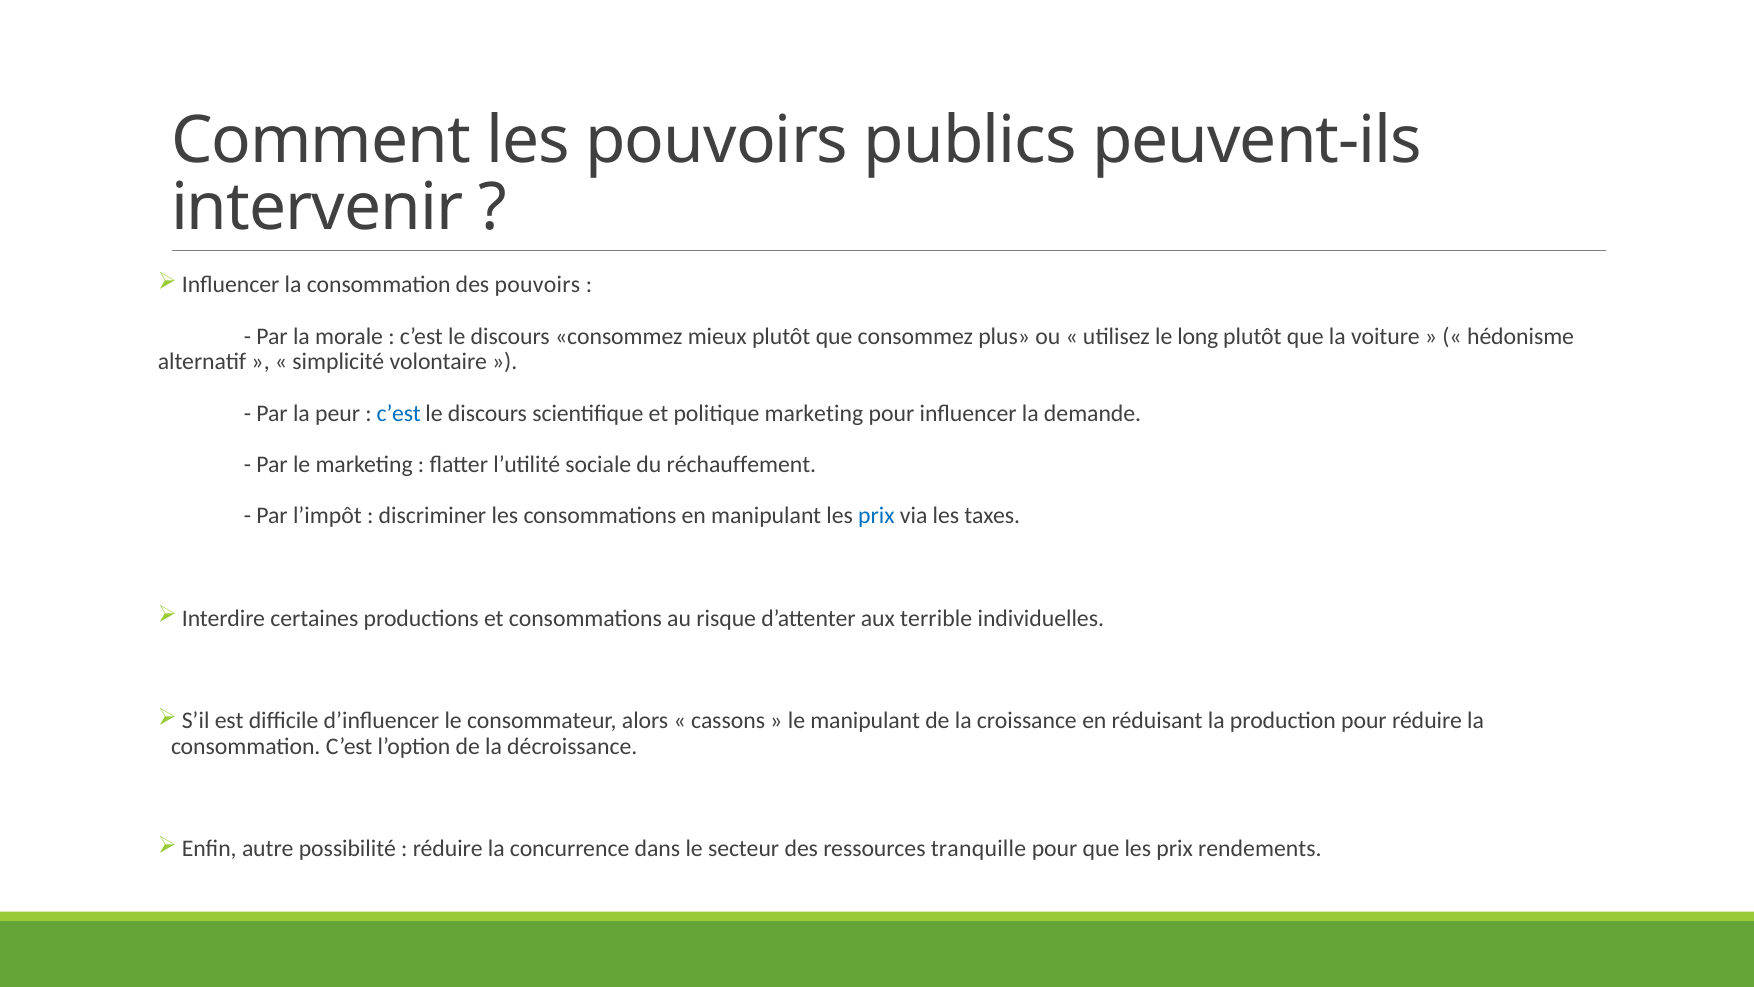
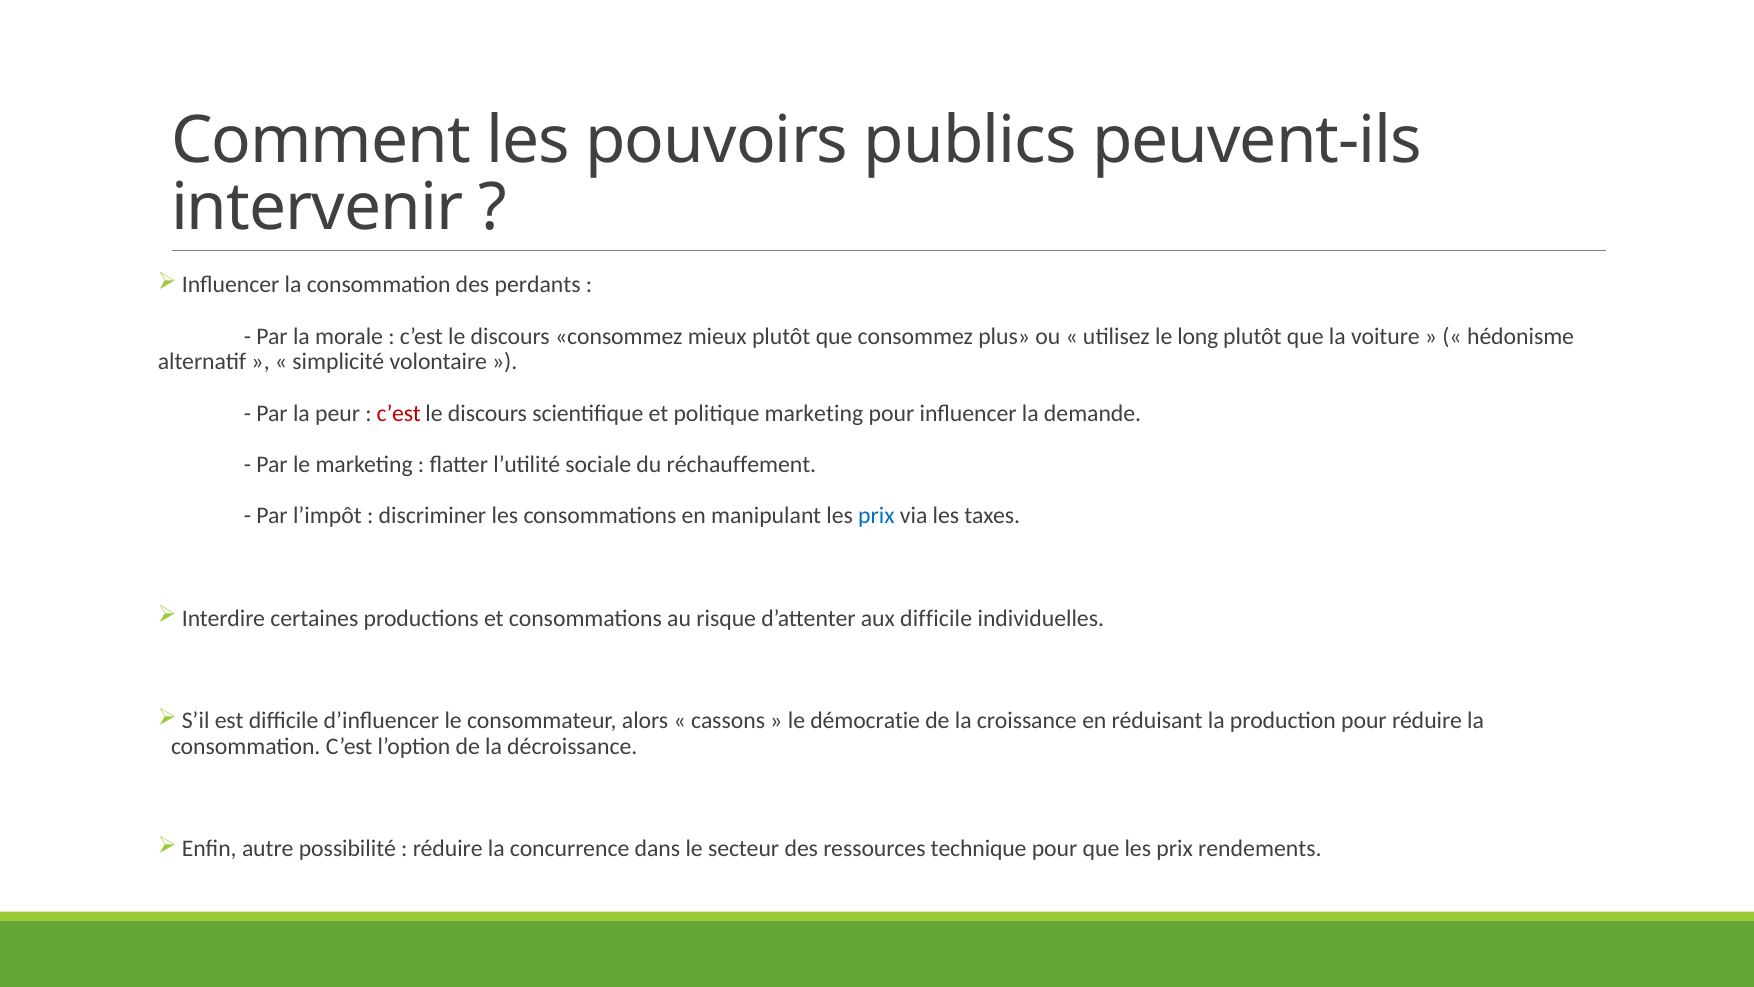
des pouvoirs: pouvoirs -> perdants (538, 285)
c’est colour: blue -> red (399, 413)
aux terrible: terrible -> difficile (936, 618)
le manipulant: manipulant -> démocratie (865, 721)
tranquille: tranquille -> technique (979, 849)
